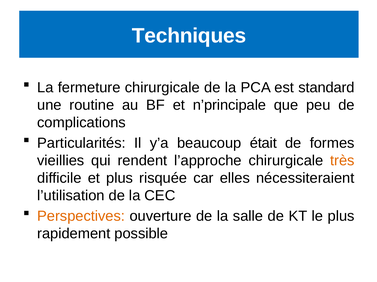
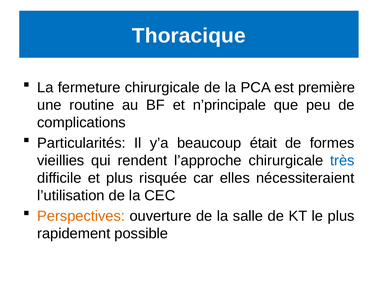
Techniques: Techniques -> Thoracique (189, 36)
standard: standard -> première (326, 88)
très colour: orange -> blue (342, 161)
